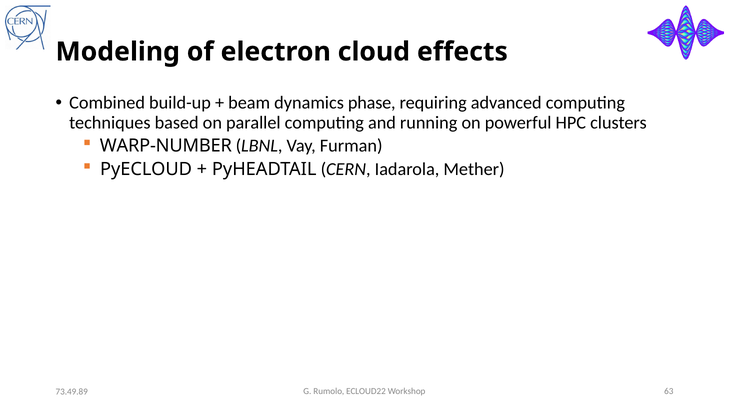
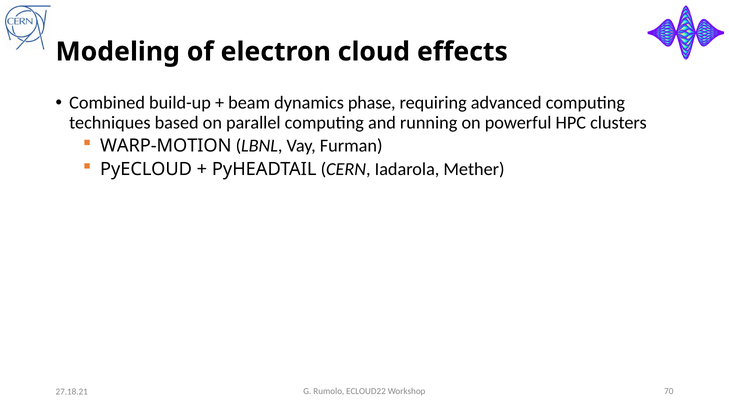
WARP-NUMBER: WARP-NUMBER -> WARP-MOTION (166, 146)
63: 63 -> 70 (669, 392)
73.49.89: 73.49.89 -> 27.18.21 (72, 392)
